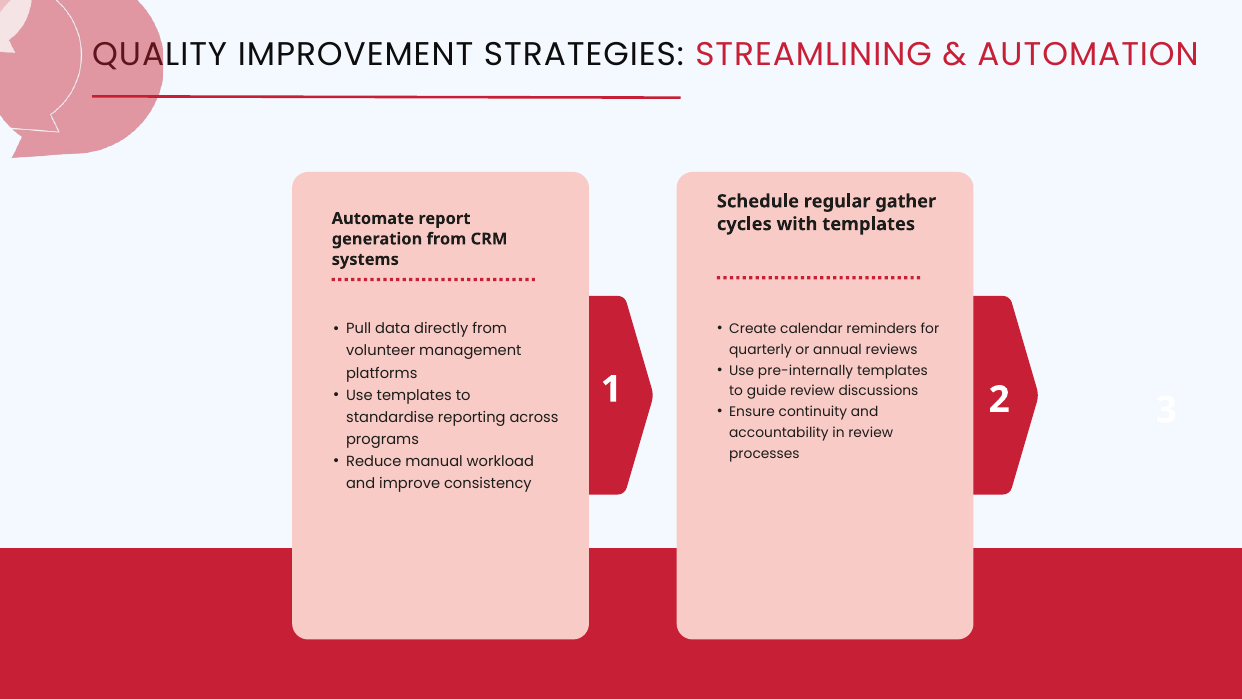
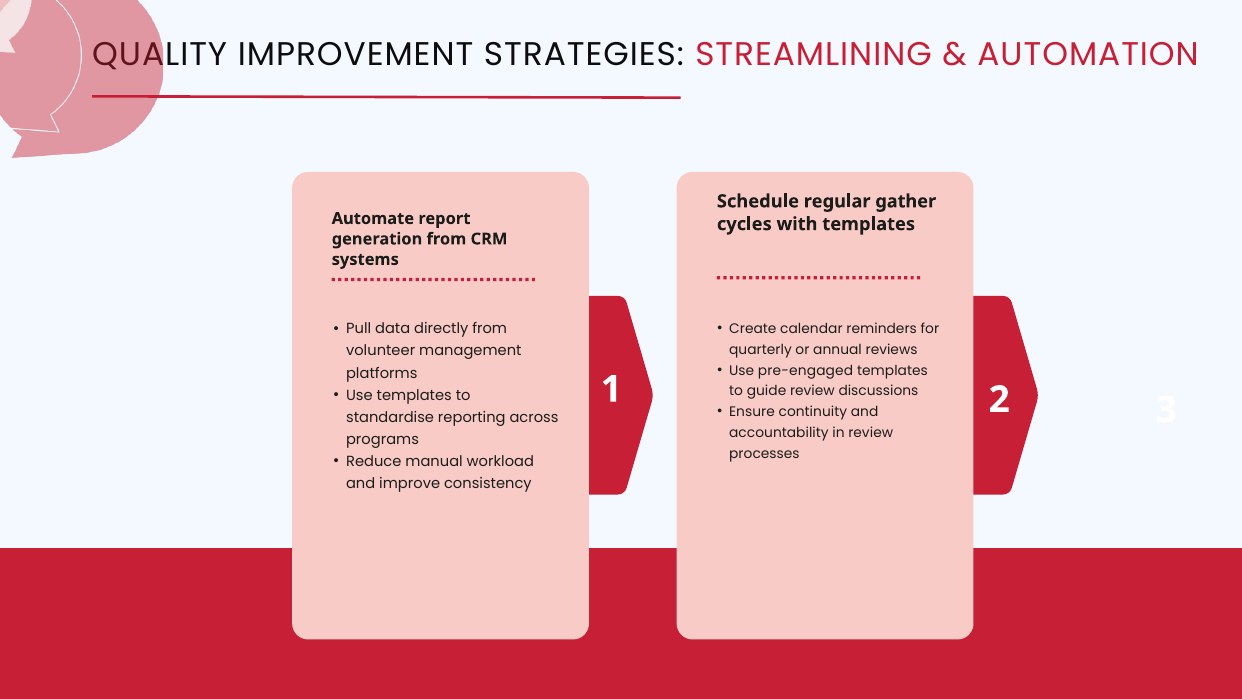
pre-internally: pre-internally -> pre-engaged (806, 370)
